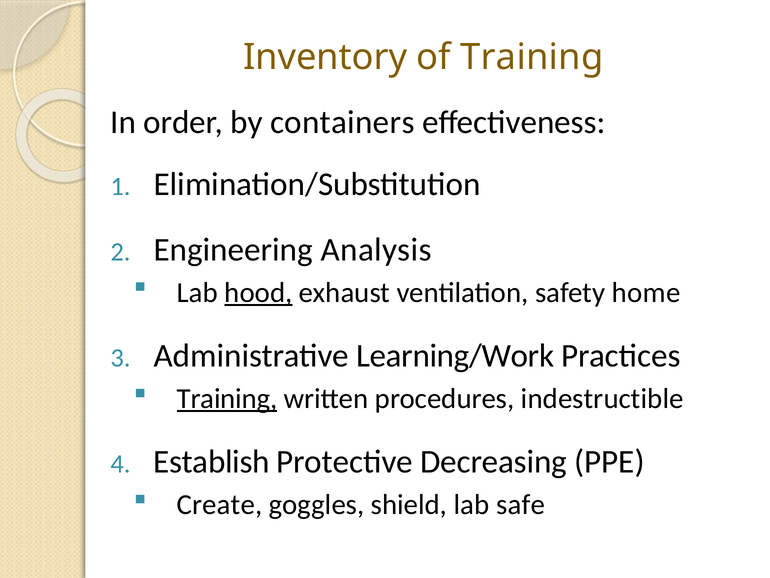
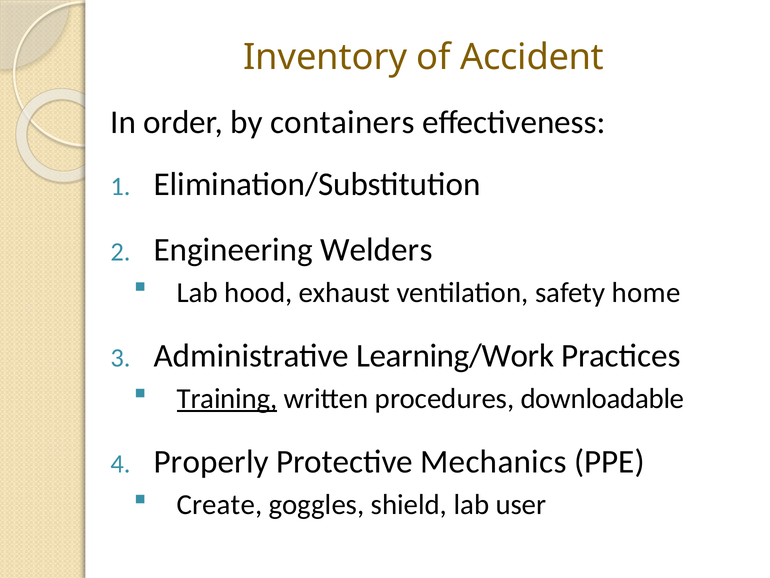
of Training: Training -> Accident (532, 57)
Analysis: Analysis -> Welders (376, 249)
hood underline: present -> none (258, 292)
indestructible: indestructible -> downloadable (602, 398)
Establish: Establish -> Properly (211, 462)
Decreasing: Decreasing -> Mechanics (493, 462)
safe: safe -> user (521, 504)
